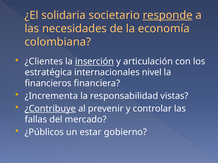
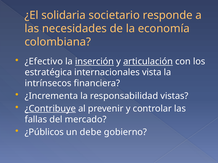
responde underline: present -> none (168, 15)
¿Clientes: ¿Clientes -> ¿Efectivo (44, 62)
articulación underline: none -> present (148, 62)
nivel: nivel -> vista (152, 73)
financieros: financieros -> intrínsecos (48, 83)
estar: estar -> debe (91, 133)
